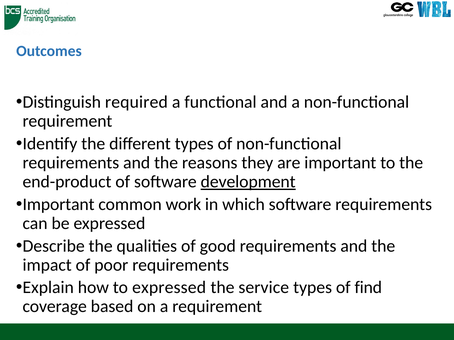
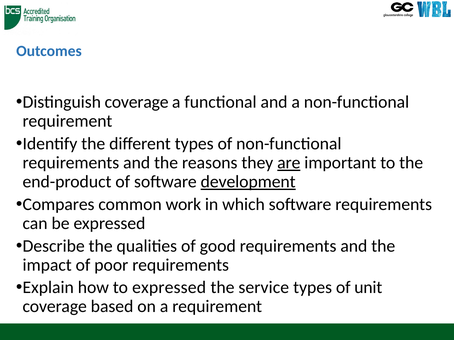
Distinguish required: required -> coverage (137, 102)
are underline: none -> present (289, 163)
Important: Important -> Compares (59, 205)
find: find -> unit (368, 288)
